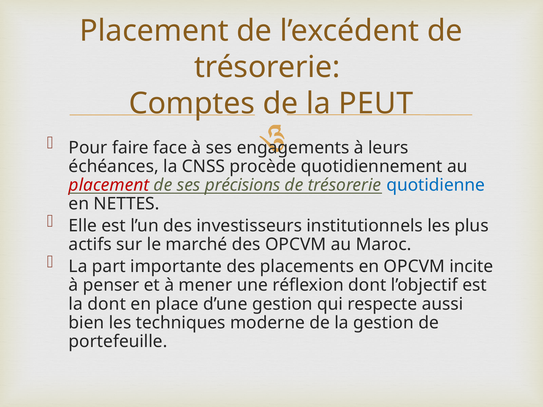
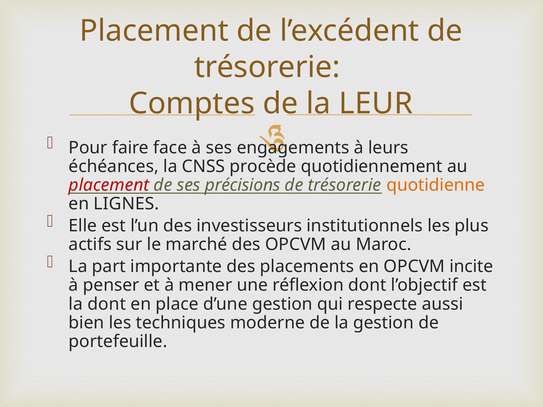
PEUT: PEUT -> LEUR (376, 103)
quotidienne colour: blue -> orange (436, 185)
NETTES: NETTES -> LIGNES (126, 204)
